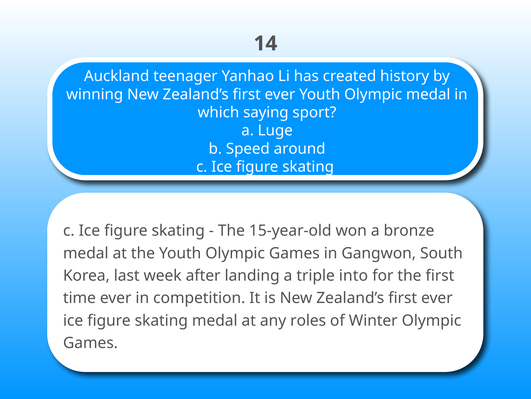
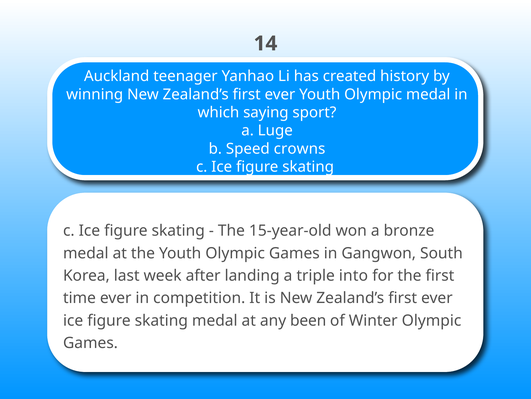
around: around -> crowns (300, 149)
roles: roles -> been (308, 320)
